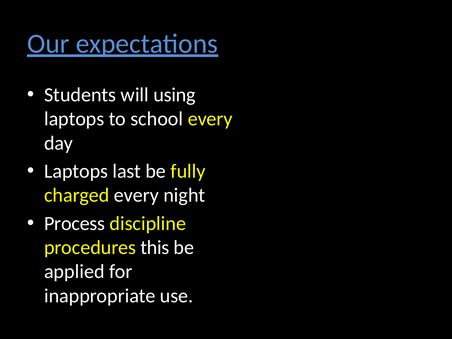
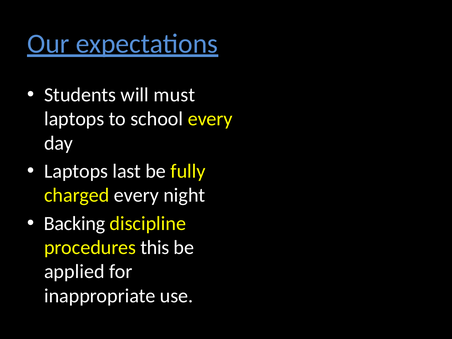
using: using -> must (174, 95)
Process: Process -> Backing (75, 223)
